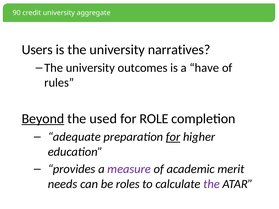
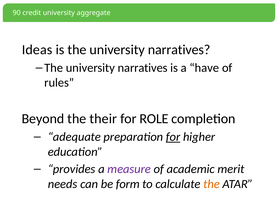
Users: Users -> Ideas (37, 50)
outcomes: outcomes -> narratives (143, 68)
Beyond underline: present -> none (43, 119)
used: used -> their (103, 119)
roles: roles -> form (128, 184)
the colour: purple -> orange (212, 184)
